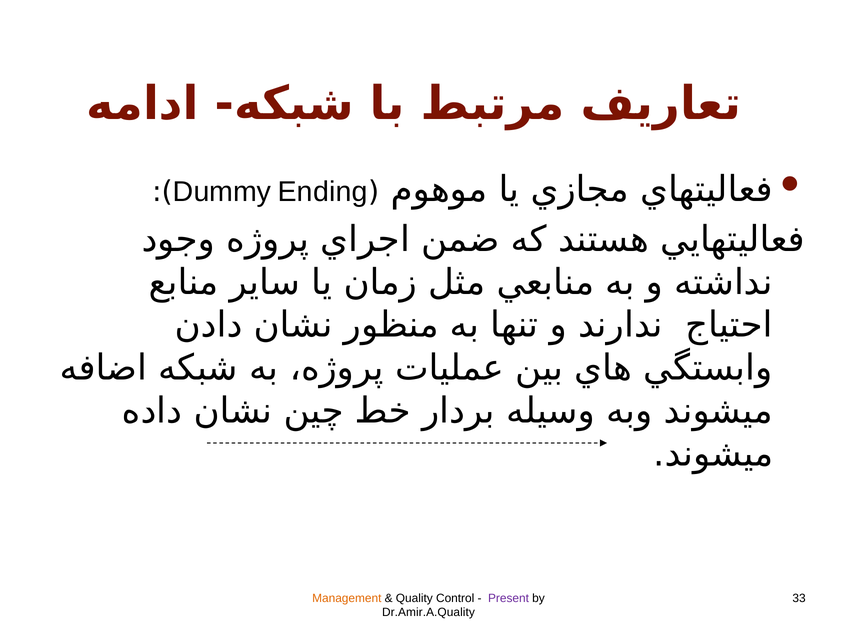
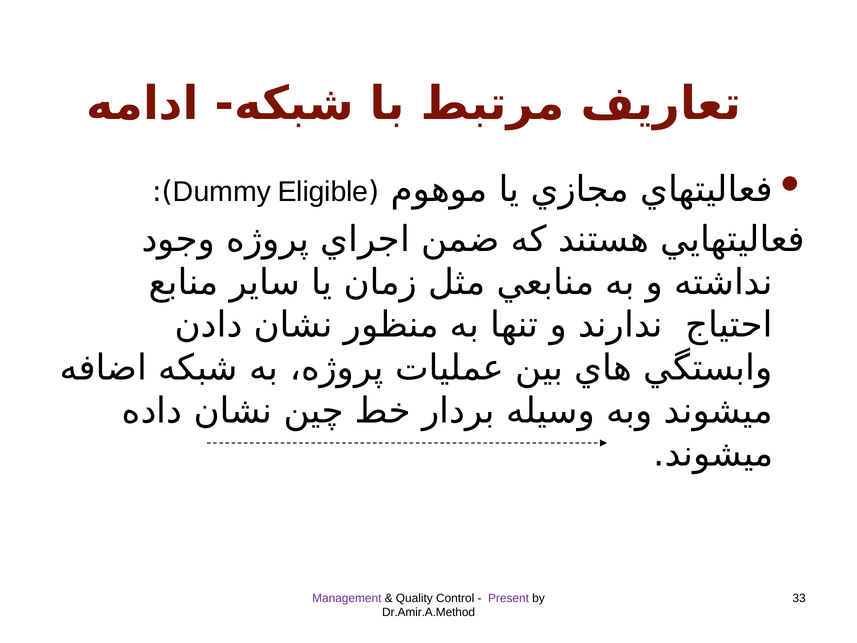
Ending: Ending -> Eligible (323, 192)
Management colour: orange -> purple (347, 598)
Dr.Amir.A.Quality: Dr.Amir.A.Quality -> Dr.Amir.A.Method (429, 612)
